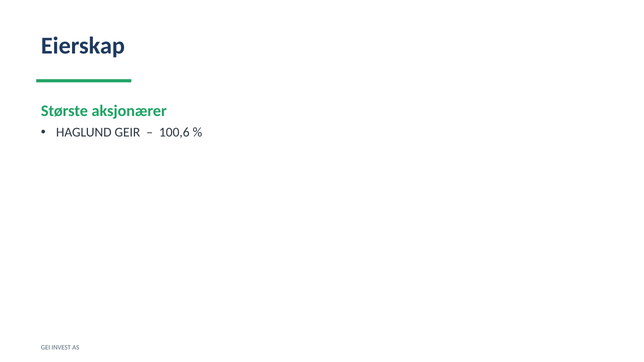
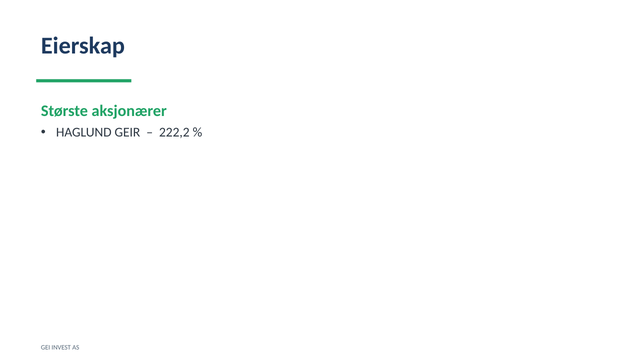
100,6: 100,6 -> 222,2 (174, 132)
